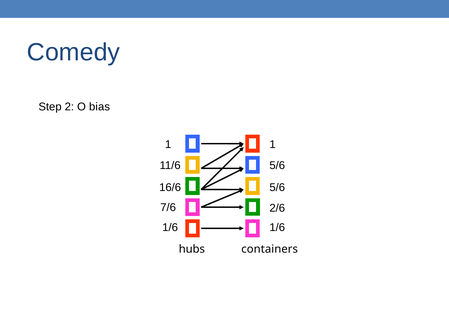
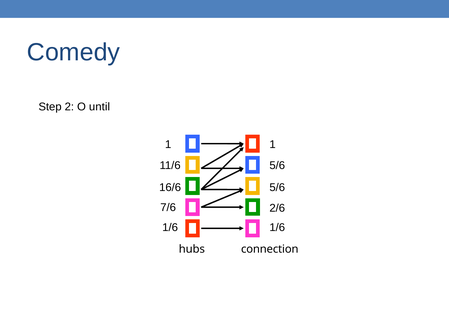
bias: bias -> until (100, 107)
containers: containers -> connection (270, 250)
